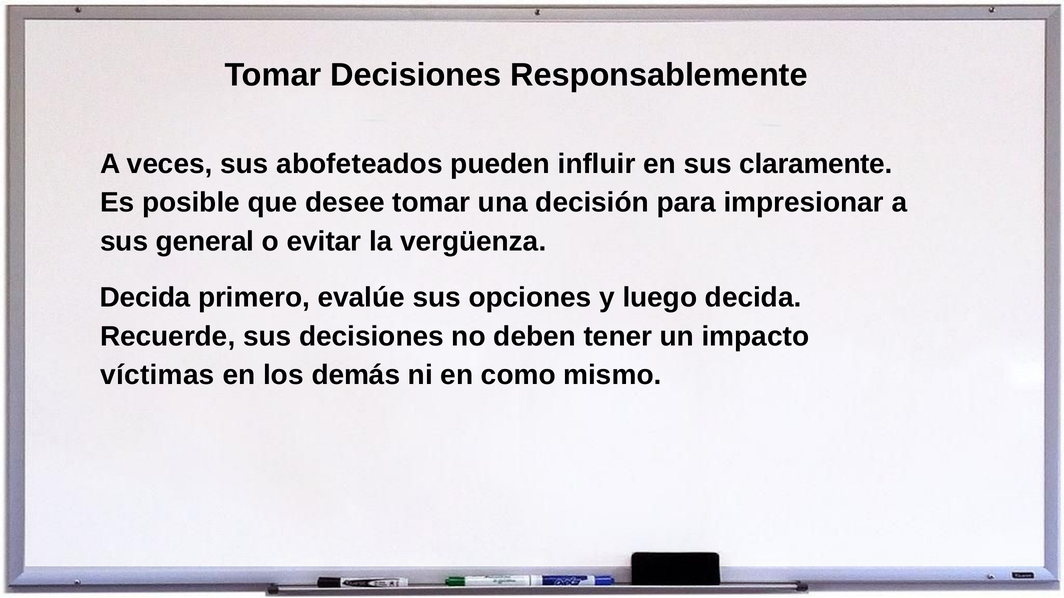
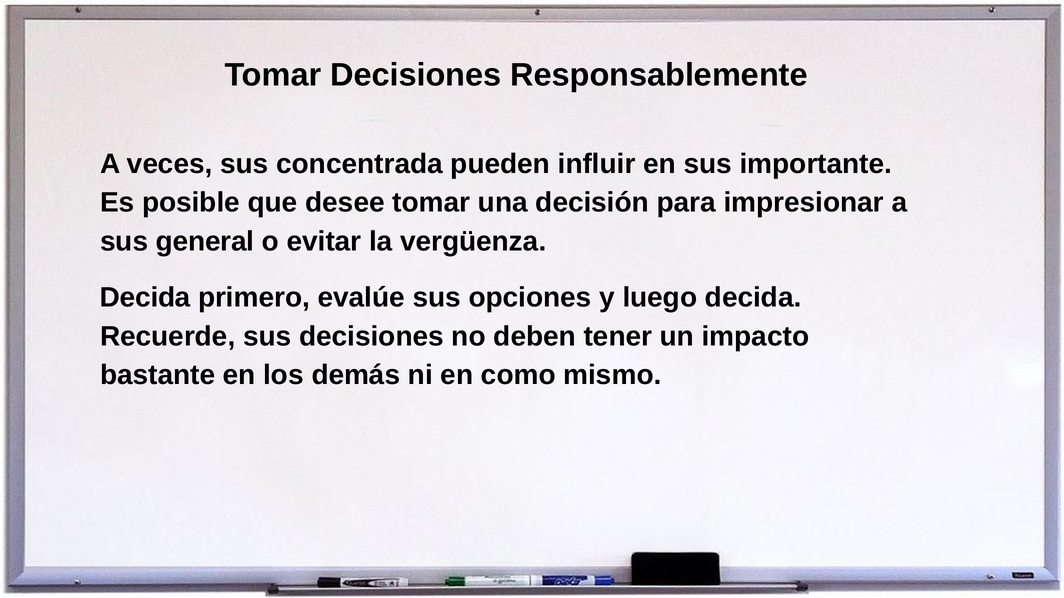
abofeteados: abofeteados -> concentrada (360, 164)
claramente: claramente -> importante (816, 164)
víctimas: víctimas -> bastante (158, 375)
